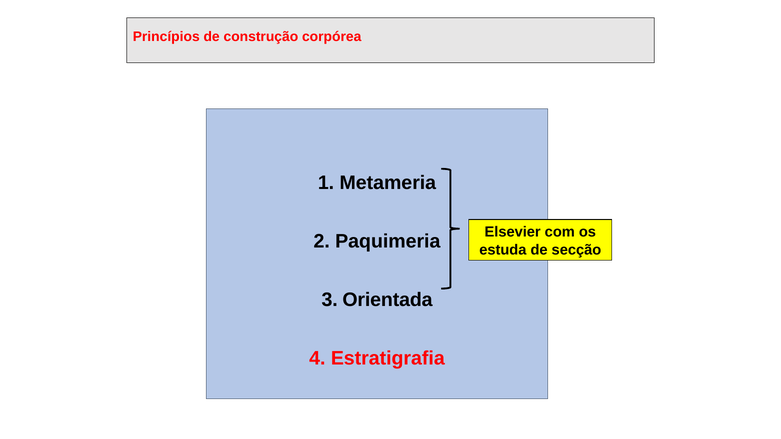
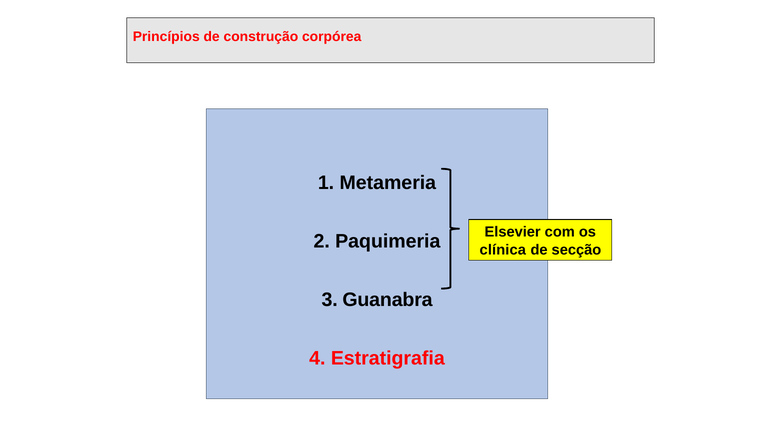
estuda: estuda -> clínica (503, 250)
Orientada: Orientada -> Guanabra (388, 300)
